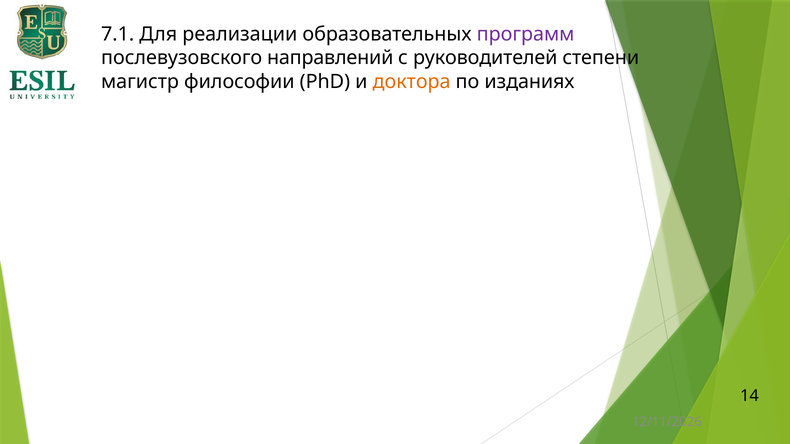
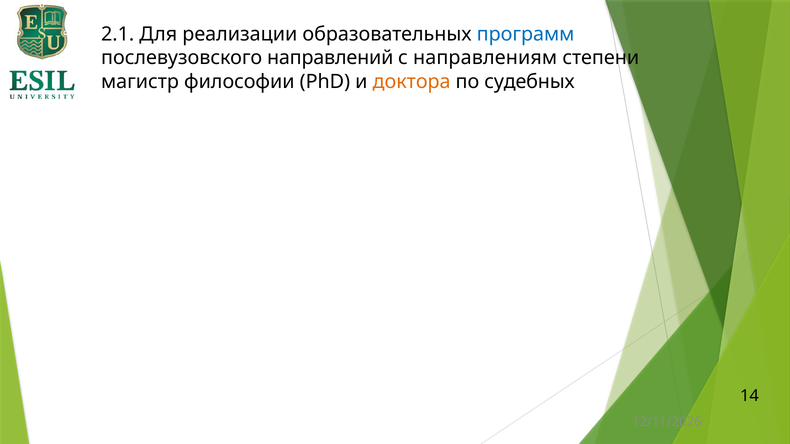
7.1: 7.1 -> 2.1 (118, 34)
программ colour: purple -> blue (526, 34)
руководителей: руководителей -> направлениям (485, 58)
изданиях: изданиях -> судебных (529, 82)
